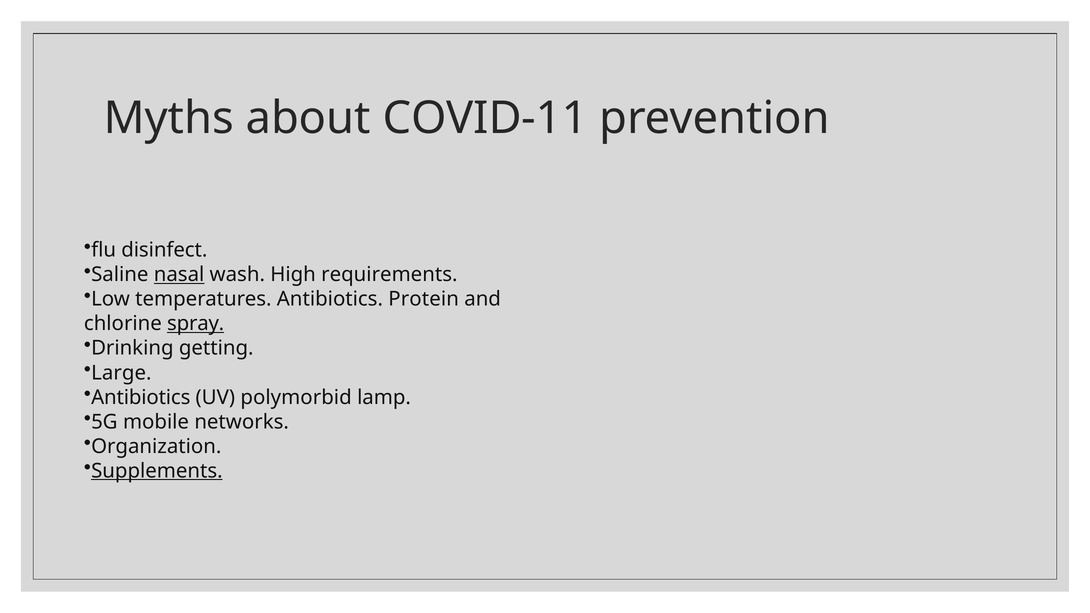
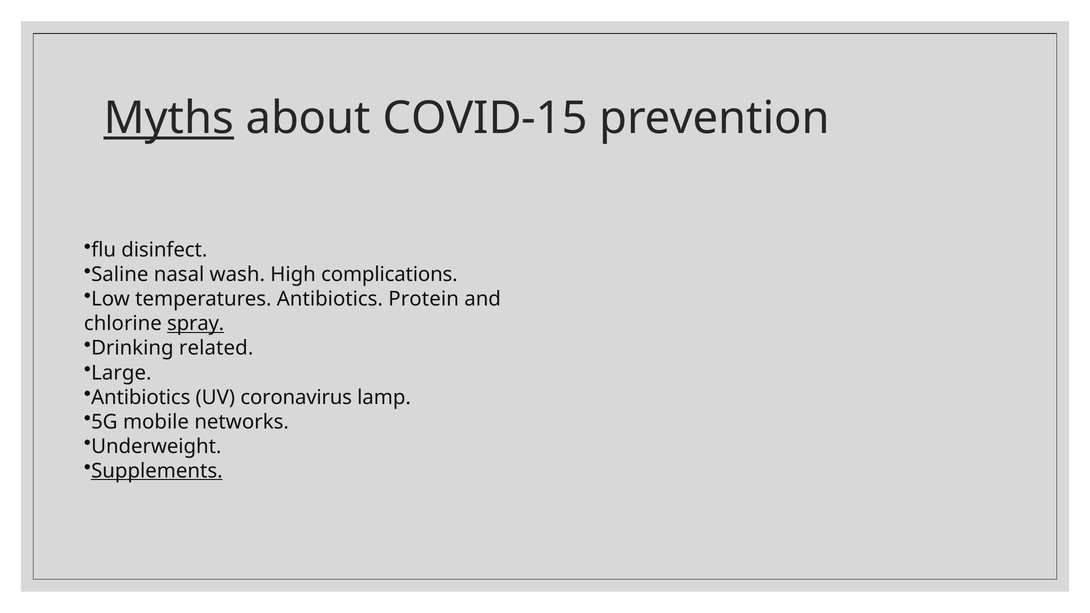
Myths underline: none -> present (169, 118)
COVID-11: COVID-11 -> COVID-15 (485, 118)
nasal underline: present -> none (179, 275)
requirements: requirements -> complications (389, 275)
getting: getting -> related (216, 348)
polymorbid: polymorbid -> coronavirus (296, 397)
Organization: Organization -> Underweight (156, 446)
